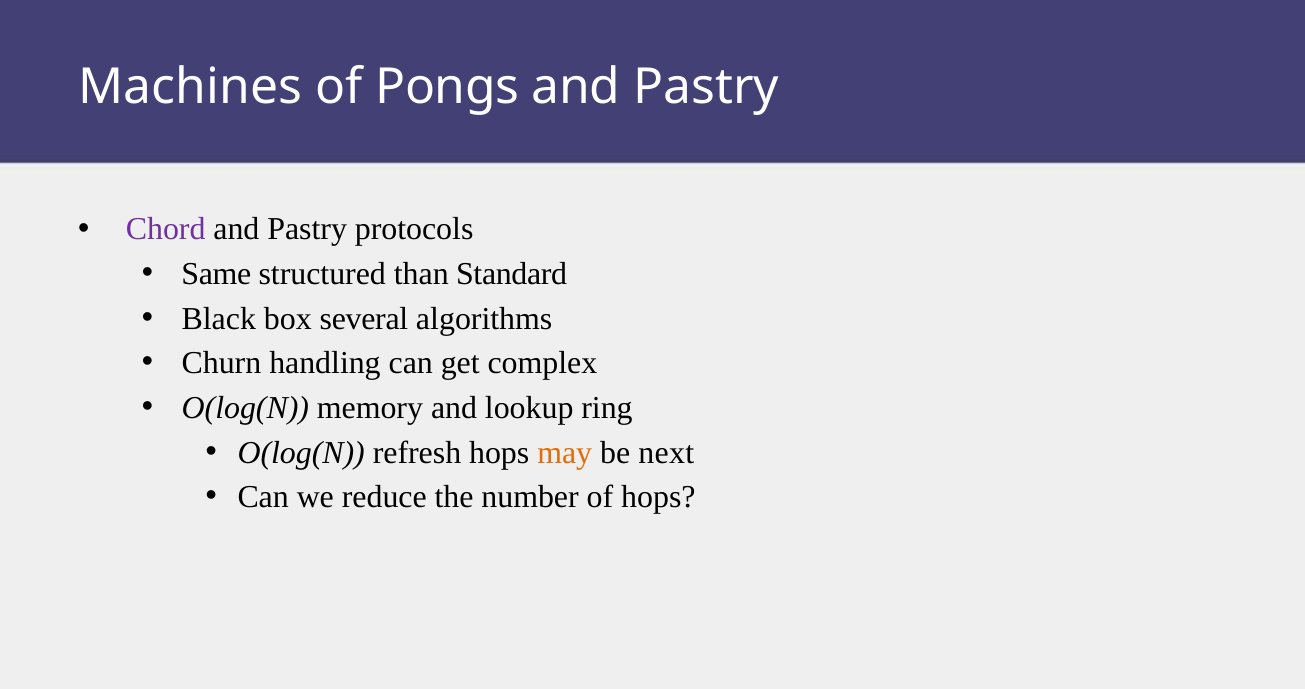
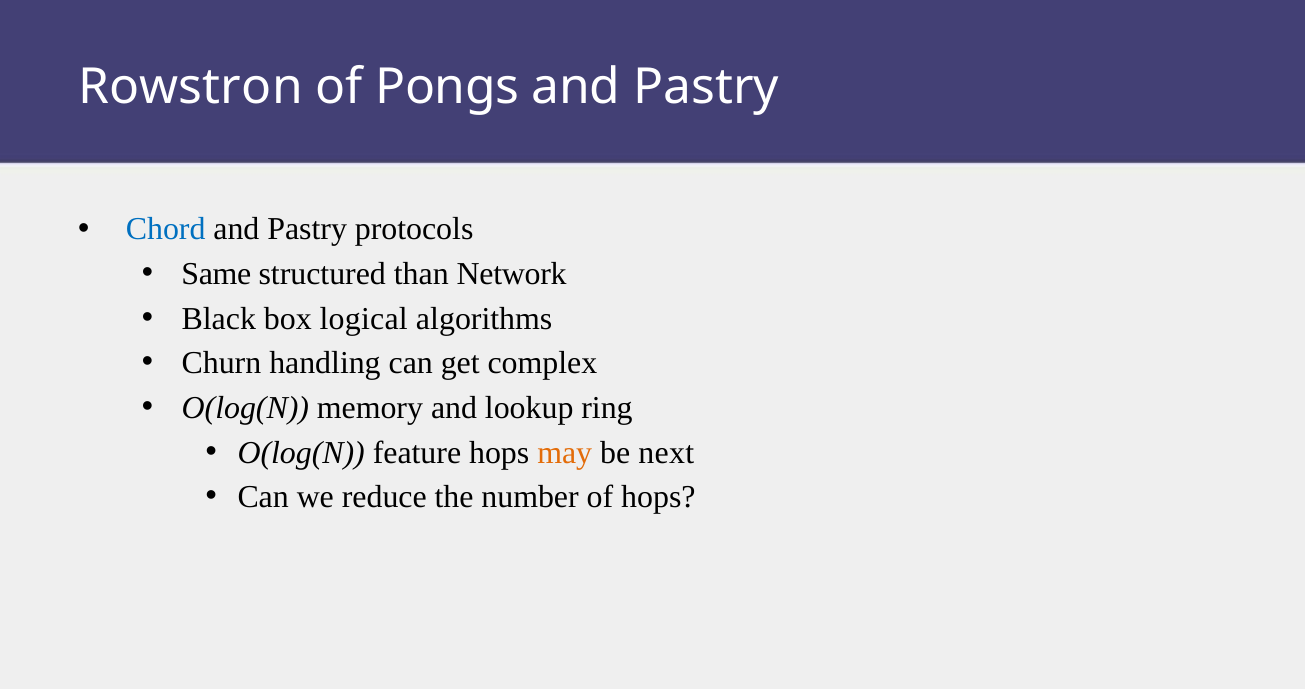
Machines: Machines -> Rowstron (190, 87)
Chord colour: purple -> blue (166, 229)
Standard: Standard -> Network (512, 274)
several: several -> logical (364, 319)
refresh: refresh -> feature (417, 453)
